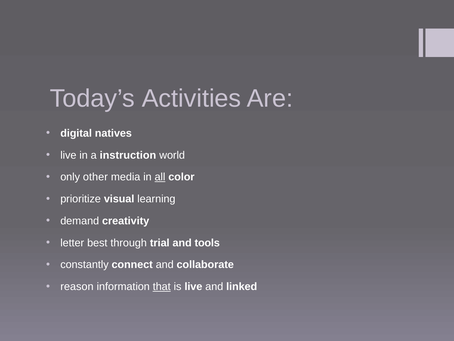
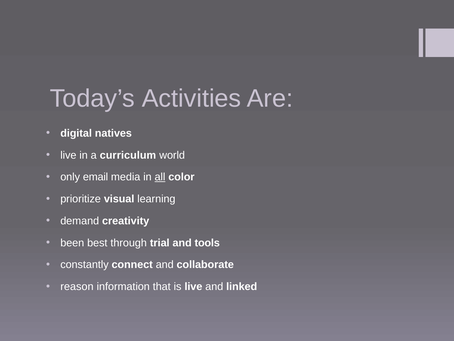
instruction: instruction -> curriculum (128, 155)
other: other -> email (96, 177)
letter: letter -> been (72, 242)
that underline: present -> none (162, 286)
